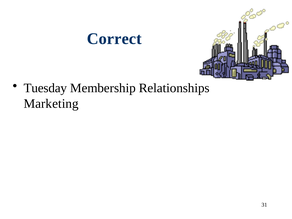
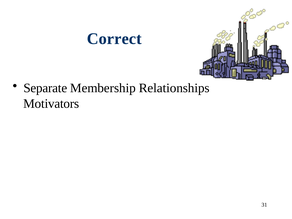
Tuesday: Tuesday -> Separate (45, 88)
Marketing: Marketing -> Motivators (51, 104)
